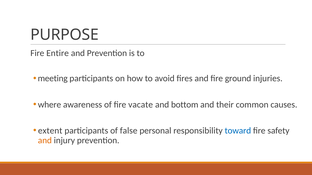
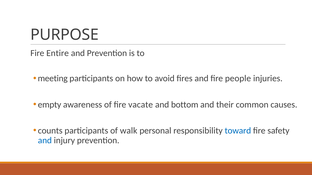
ground: ground -> people (238, 79)
where: where -> empty (50, 105)
extent: extent -> counts (50, 131)
false: false -> walk (129, 131)
and colour: orange -> blue (45, 141)
